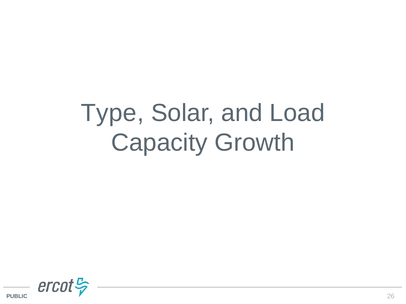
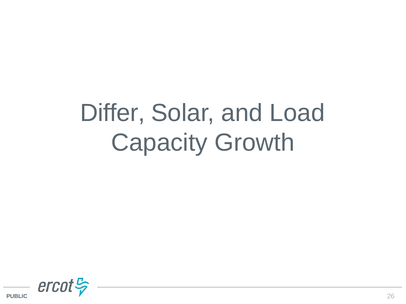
Type: Type -> Differ (113, 113)
